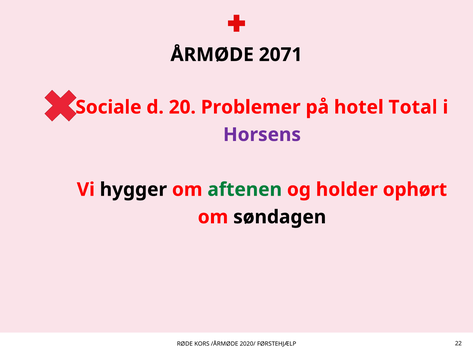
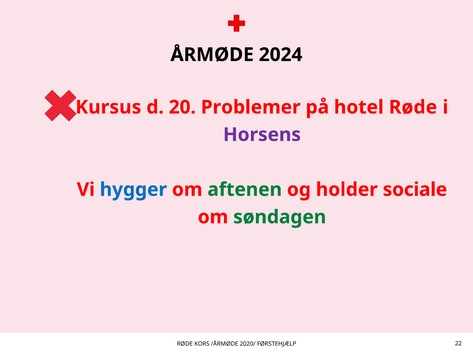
2071: 2071 -> 2024 (281, 55)
Sociale: Sociale -> Kursus (108, 107)
hotel Total: Total -> Røde (413, 107)
hygger colour: black -> blue (133, 189)
ophørt: ophørt -> sociale (415, 189)
søndagen colour: black -> green (280, 217)
